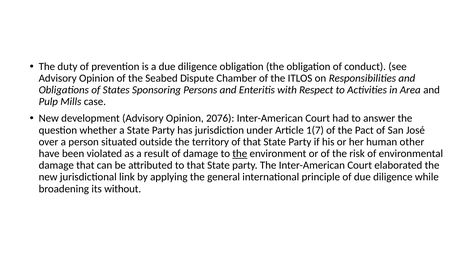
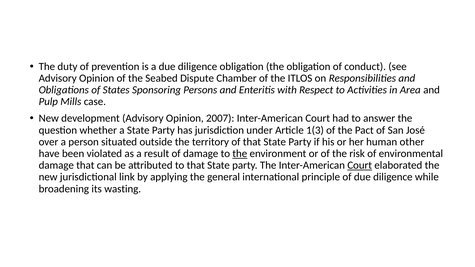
2076: 2076 -> 2007 (220, 118)
1(7: 1(7 -> 1(3 (315, 130)
Court underline: none -> present (360, 165)
without: without -> wasting (123, 189)
